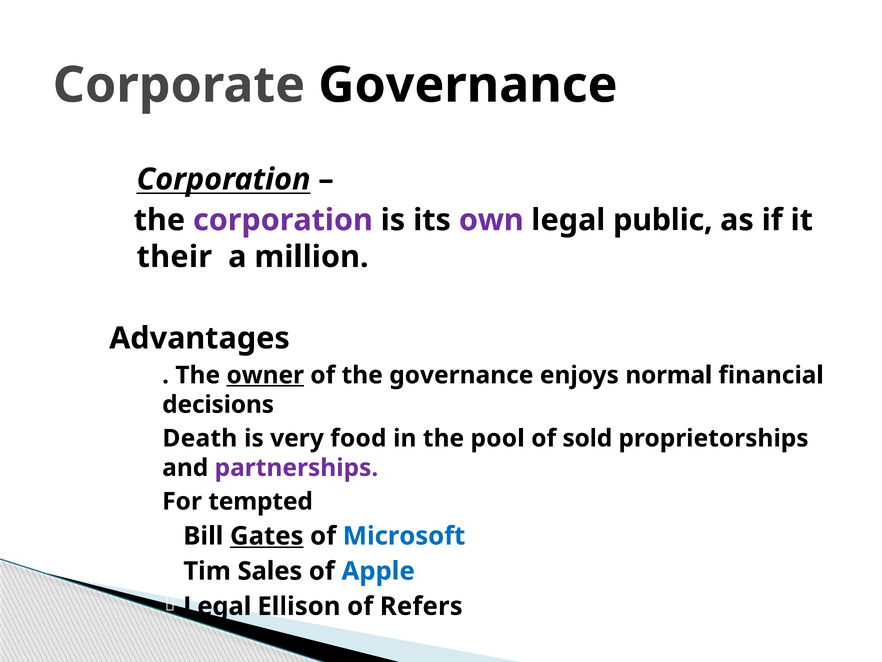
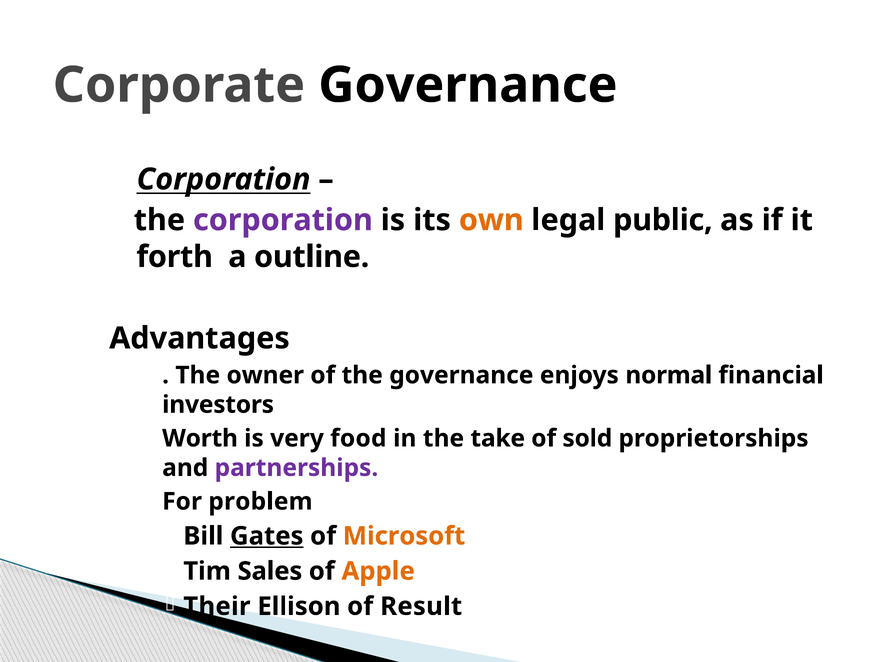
own colour: purple -> orange (491, 220)
their: their -> forth (175, 257)
million: million -> outline (312, 257)
owner underline: present -> none (265, 375)
decisions: decisions -> investors (218, 404)
Death: Death -> Worth (200, 438)
pool: pool -> take (498, 438)
tempted: tempted -> problem (260, 501)
Microsoft colour: blue -> orange (404, 536)
Apple colour: blue -> orange (378, 571)
Legal: Legal -> Their (217, 606)
Refers: Refers -> Result (421, 606)
